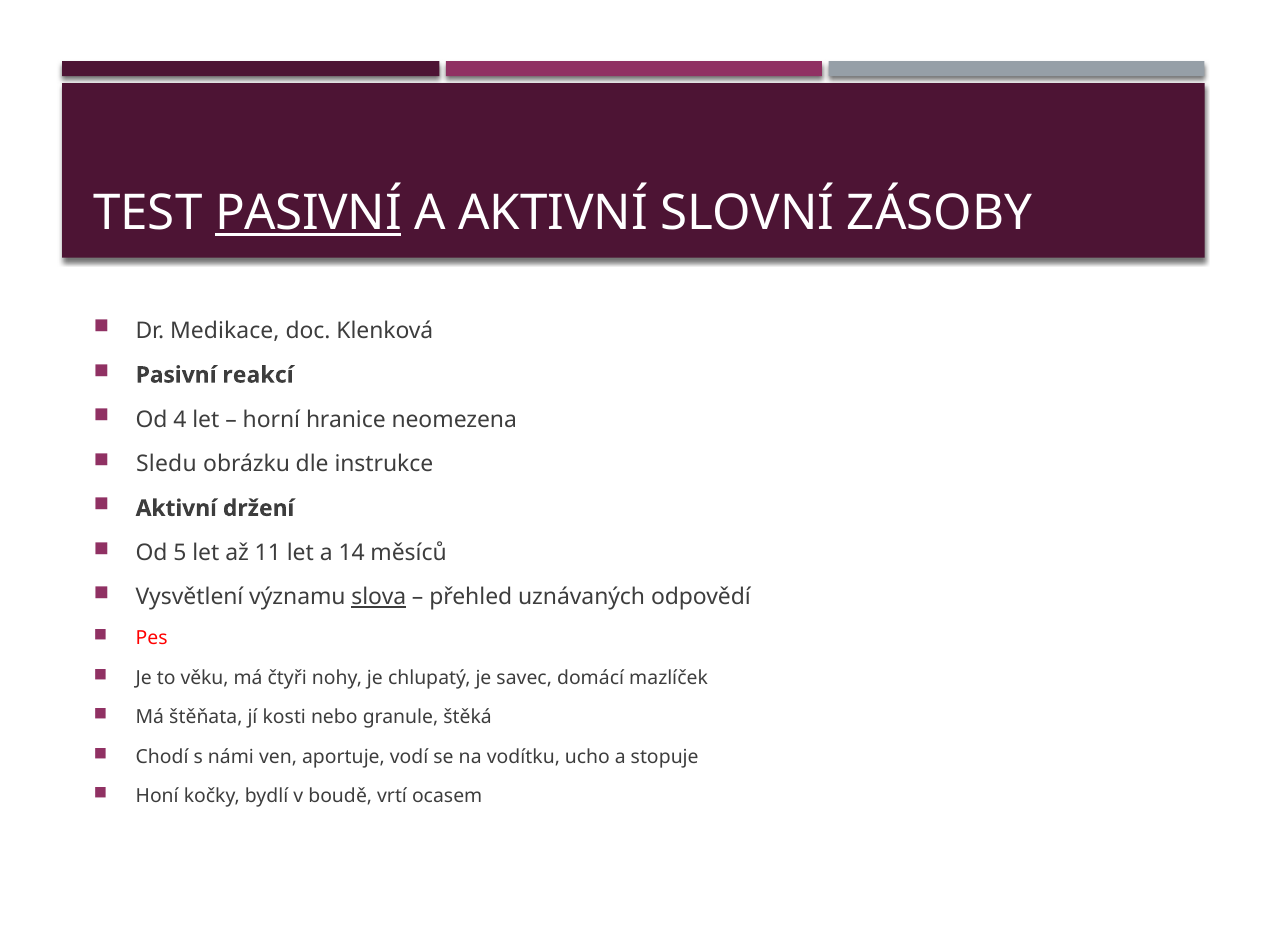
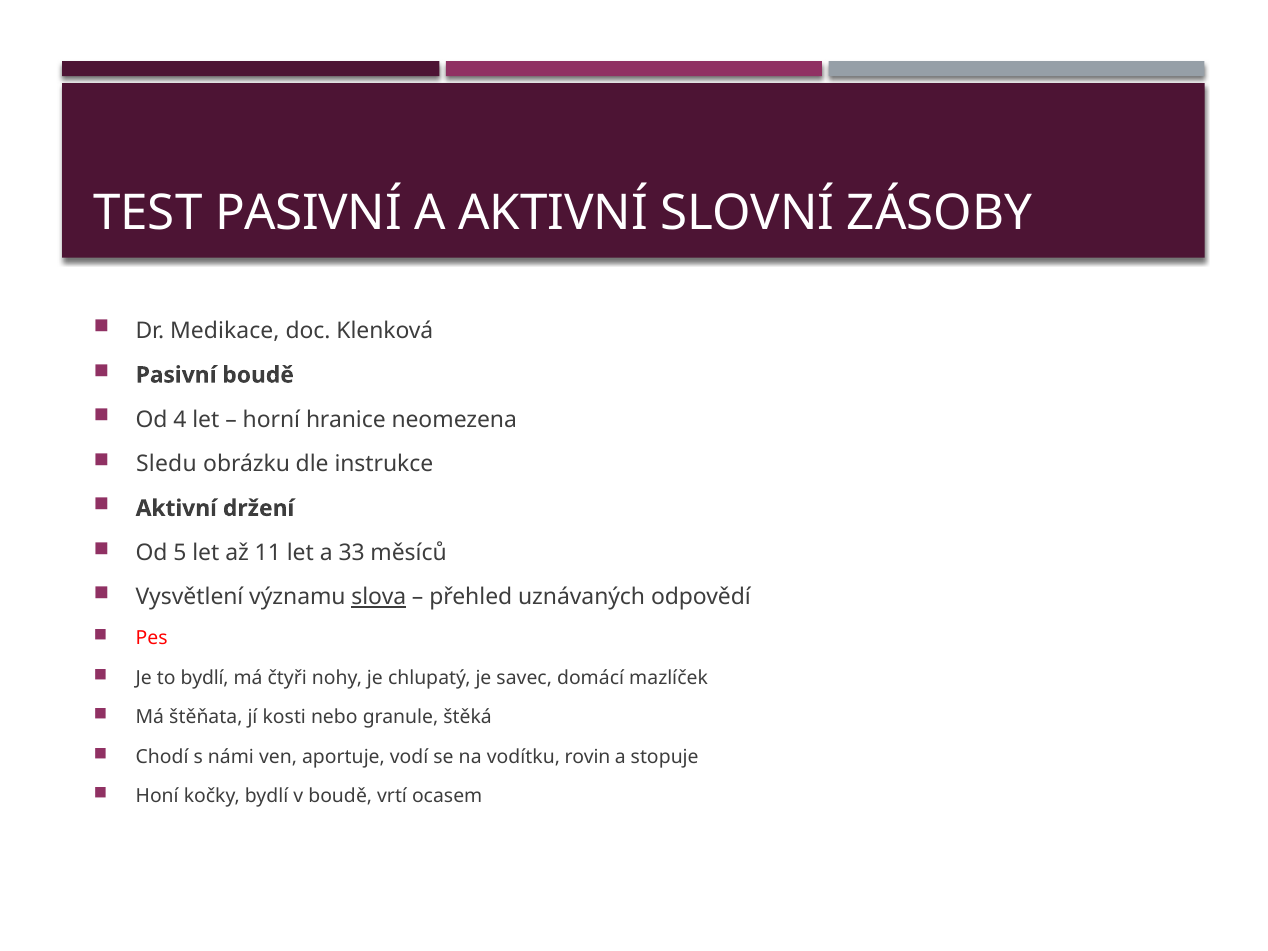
PASIVNÍ underline: present -> none (308, 213)
Pasivní reakcí: reakcí -> boudě (258, 375)
14: 14 -> 33 (352, 553)
to věku: věku -> bydlí (205, 678)
ucho: ucho -> rovin (587, 757)
